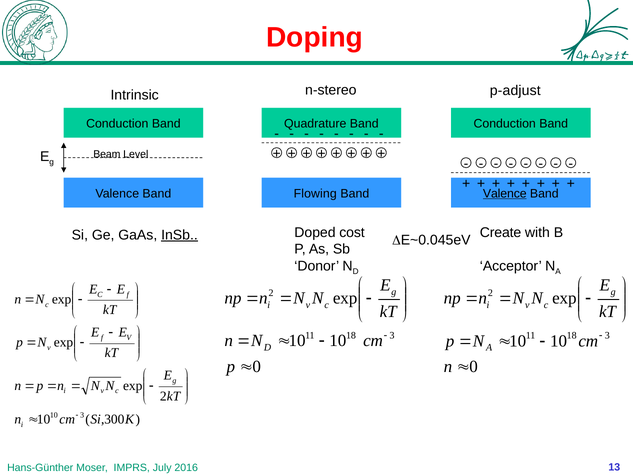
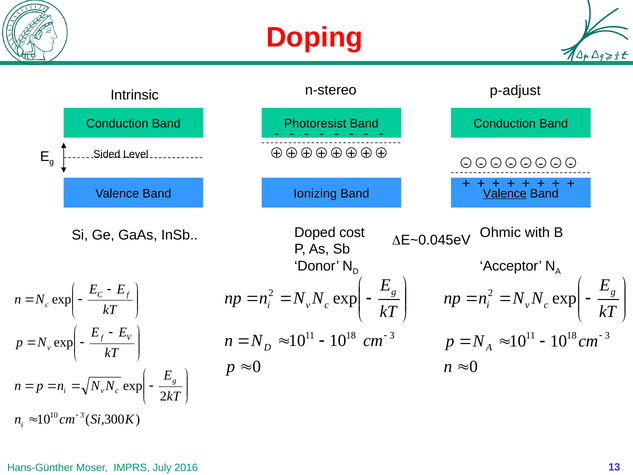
Quadrature: Quadrature -> Photoresist (315, 124)
Beam: Beam -> Sided (107, 154)
Flowing: Flowing -> Ionizing (315, 193)
Create: Create -> Ohmic (500, 232)
InSb underline: present -> none (179, 235)
